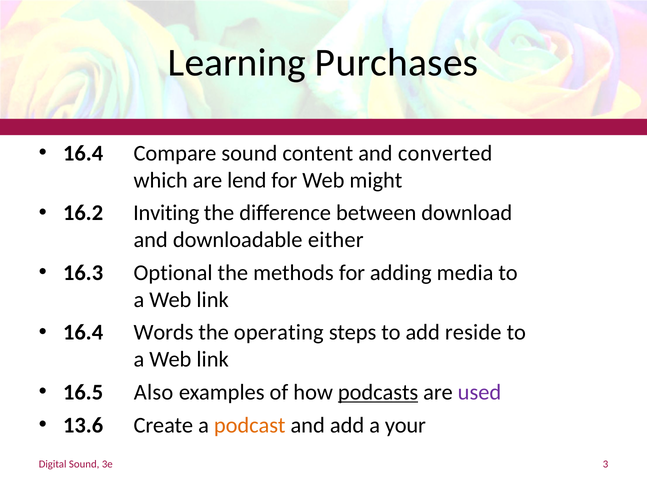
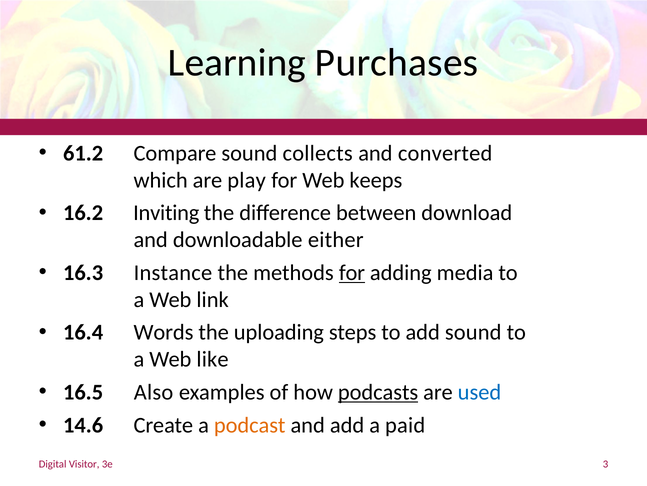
16.4: 16.4 -> 61.2 (83, 153)
content: content -> collects (318, 153)
lend: lend -> play (247, 180)
might: might -> keeps (376, 180)
Optional: Optional -> Instance (173, 272)
for underline: none -> present (352, 272)
operating: operating -> uploading (279, 332)
add reside: reside -> sound (473, 332)
link: link -> like (213, 359)
used colour: purple -> blue (479, 392)
13.6: 13.6 -> 14.6 (83, 424)
your: your -> paid (405, 424)
Digital Sound: Sound -> Visitor (84, 463)
